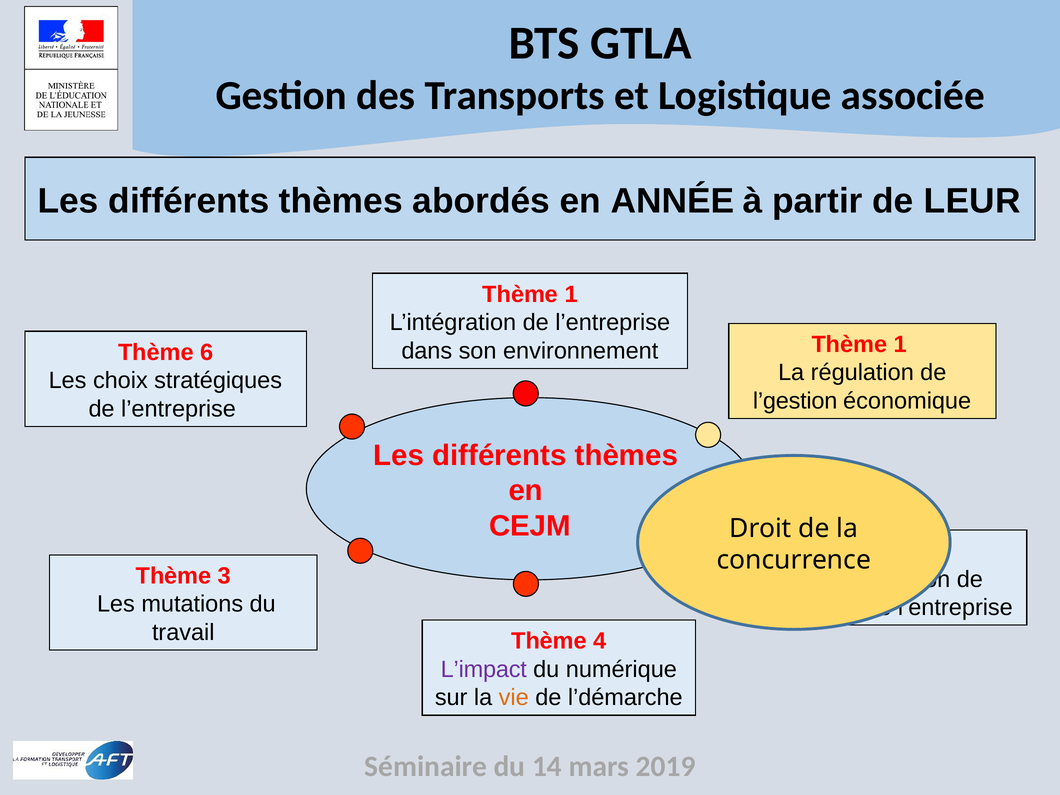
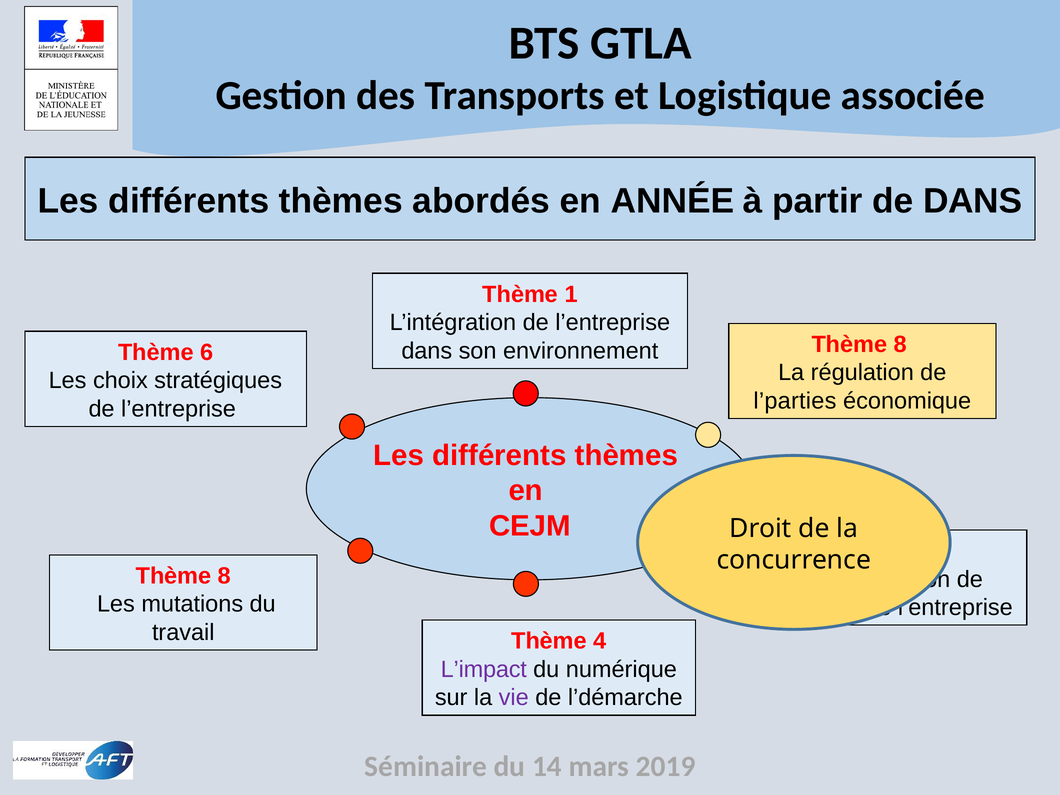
de LEUR: LEUR -> DANS (973, 201)
environnement Thème 1: 1 -> 8 (900, 344)
l’gestion: l’gestion -> l’parties (795, 401)
3: 3 -> 8 (224, 576)
vie colour: orange -> purple (514, 698)
